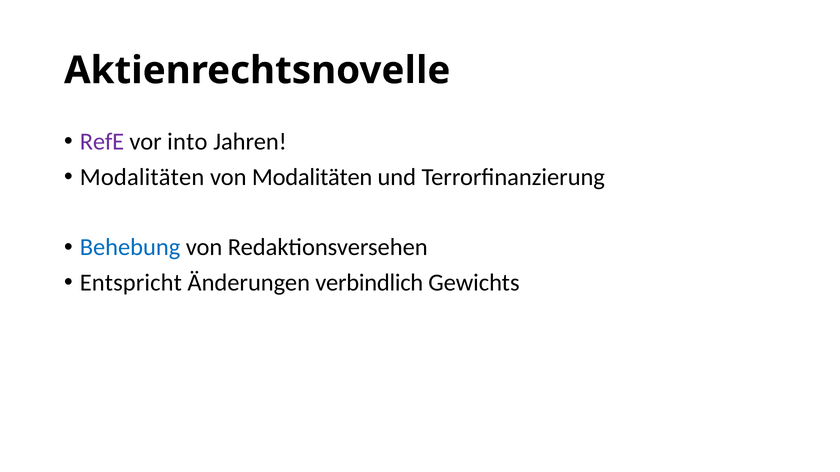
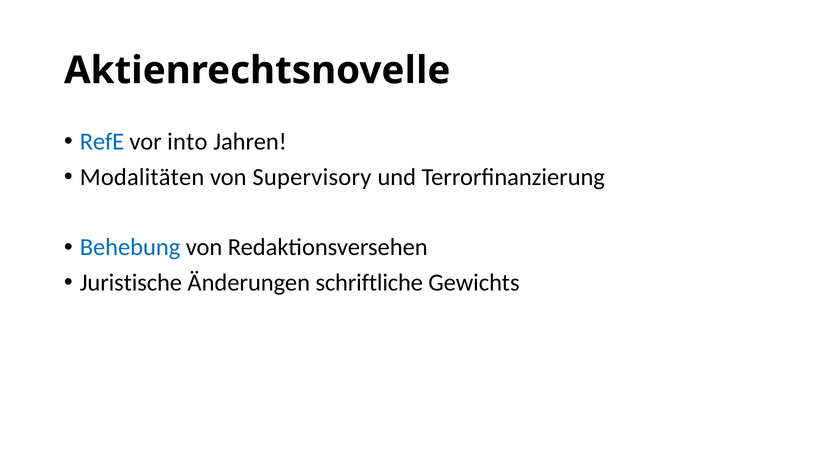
RefE colour: purple -> blue (102, 142)
von Modalitäten: Modalitäten -> Supervisory (312, 177)
Entspricht: Entspricht -> Juristische (131, 283)
verbindlich: verbindlich -> schriftliche (369, 283)
